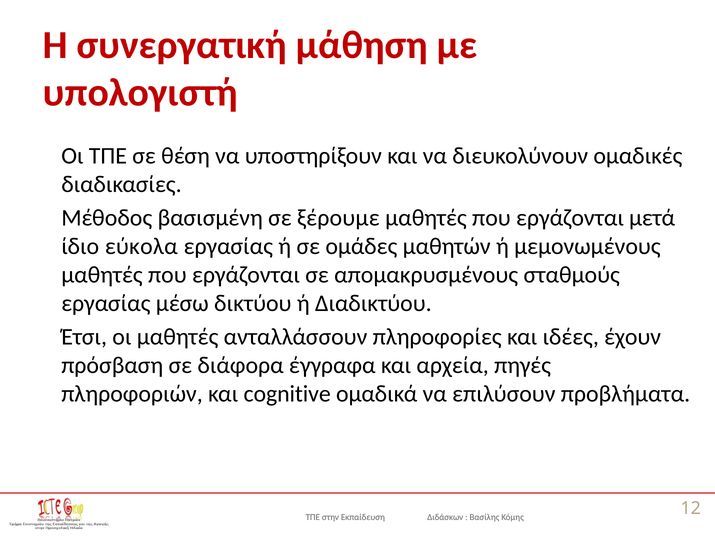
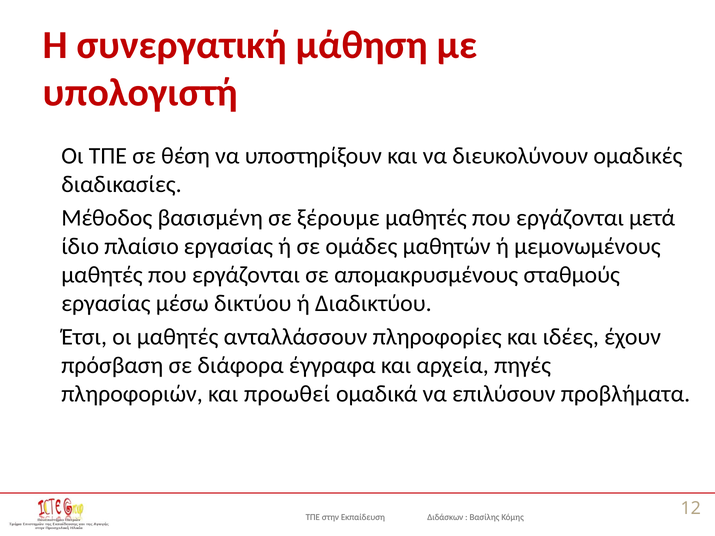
εύκολα: εύκολα -> πλαίσιο (142, 246)
cognitive: cognitive -> προωθεί (287, 394)
